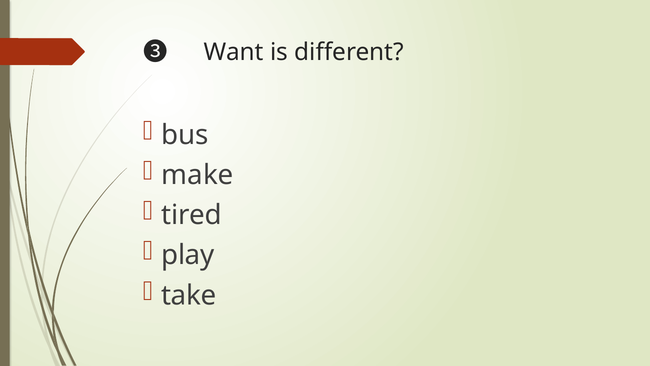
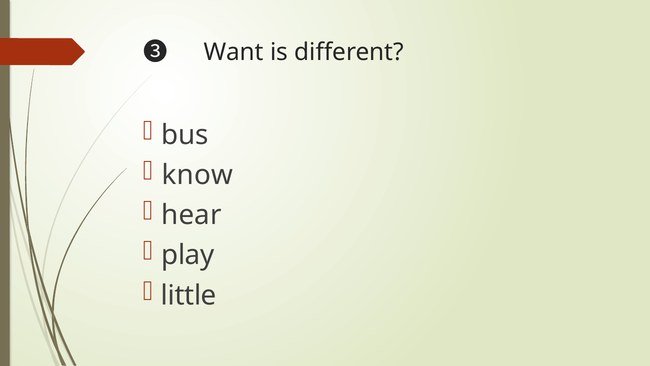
make: make -> know (197, 175)
tired: tired -> hear (191, 215)
take: take -> little (189, 295)
